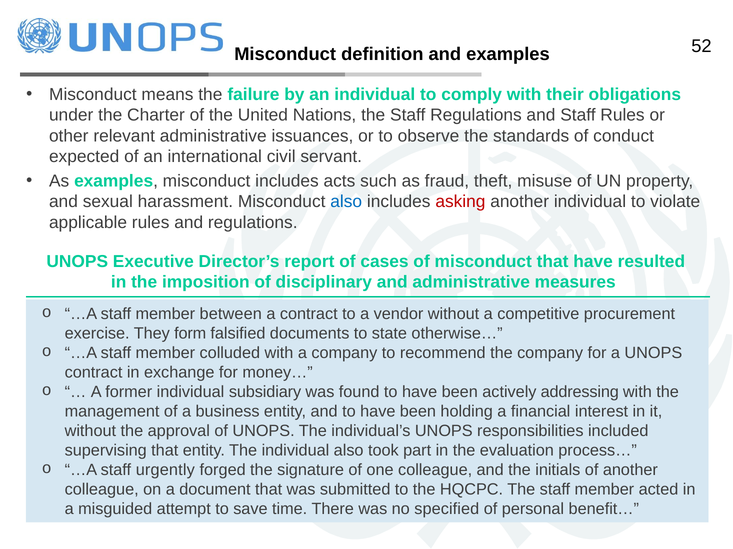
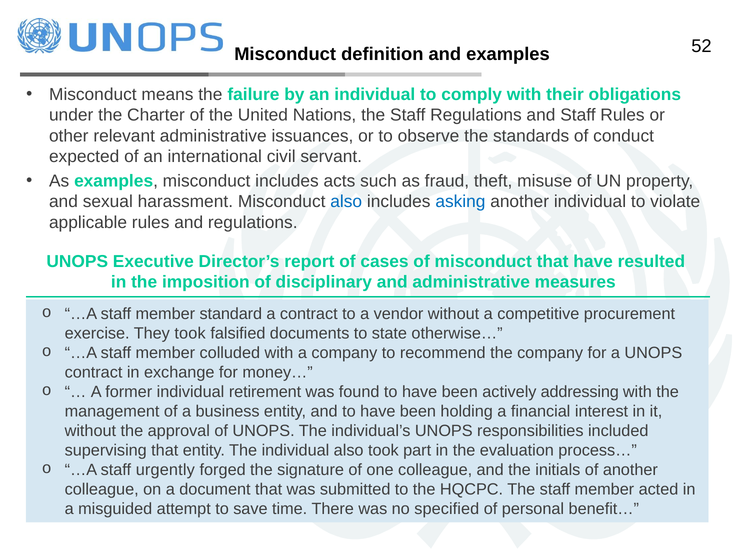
asking colour: red -> blue (460, 202)
between: between -> standard (231, 314)
They form: form -> took (190, 334)
subsidiary: subsidiary -> retirement (265, 393)
